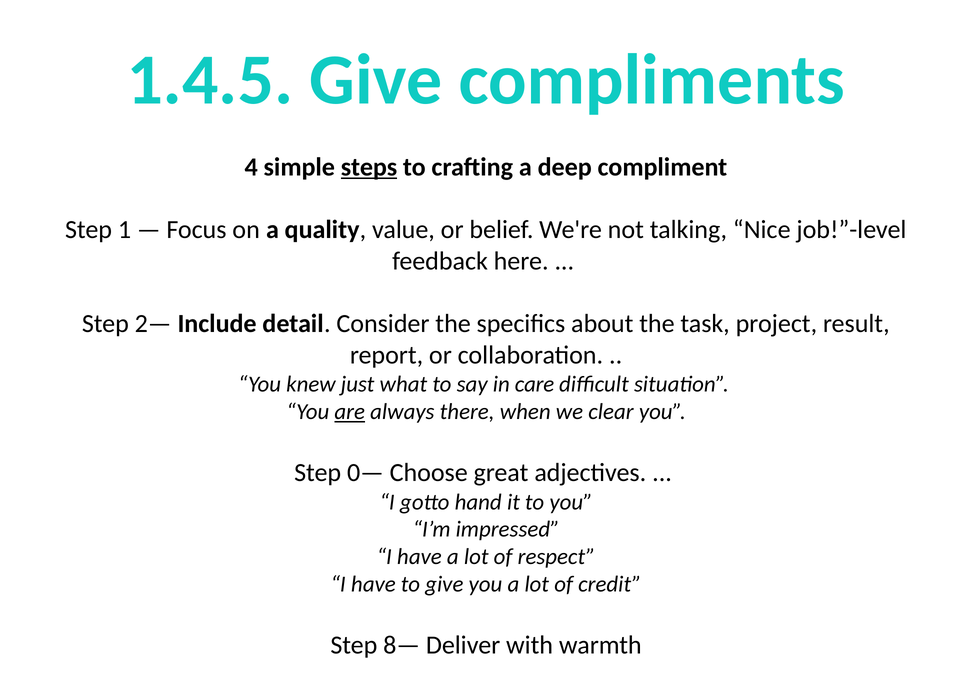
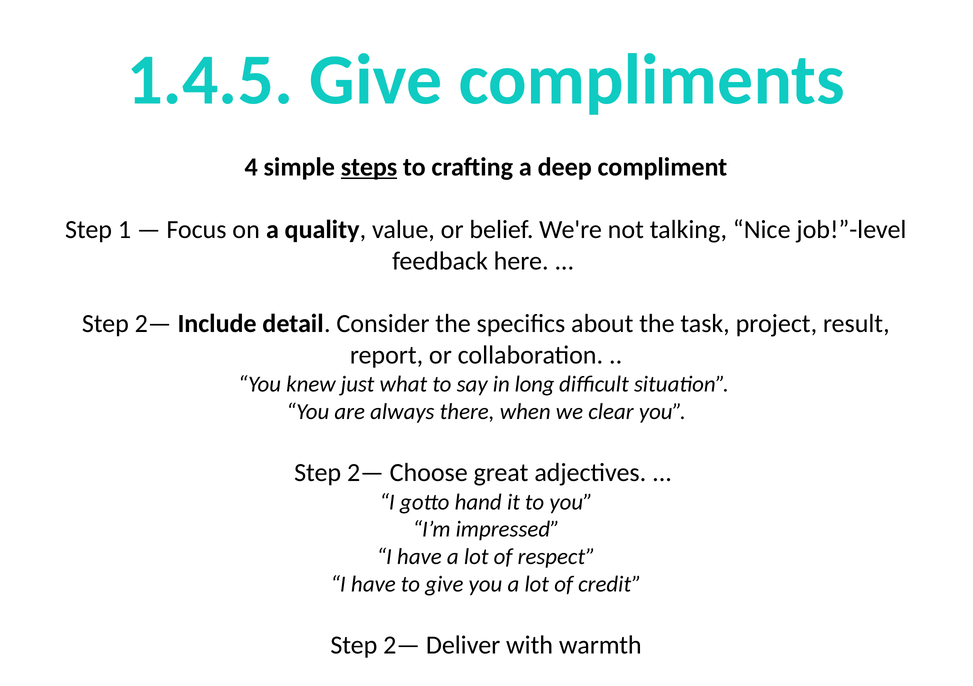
care: care -> long (535, 384)
are underline: present -> none (350, 412)
0—: 0— -> 2— (365, 473)
8—: 8— -> 2— (402, 645)
